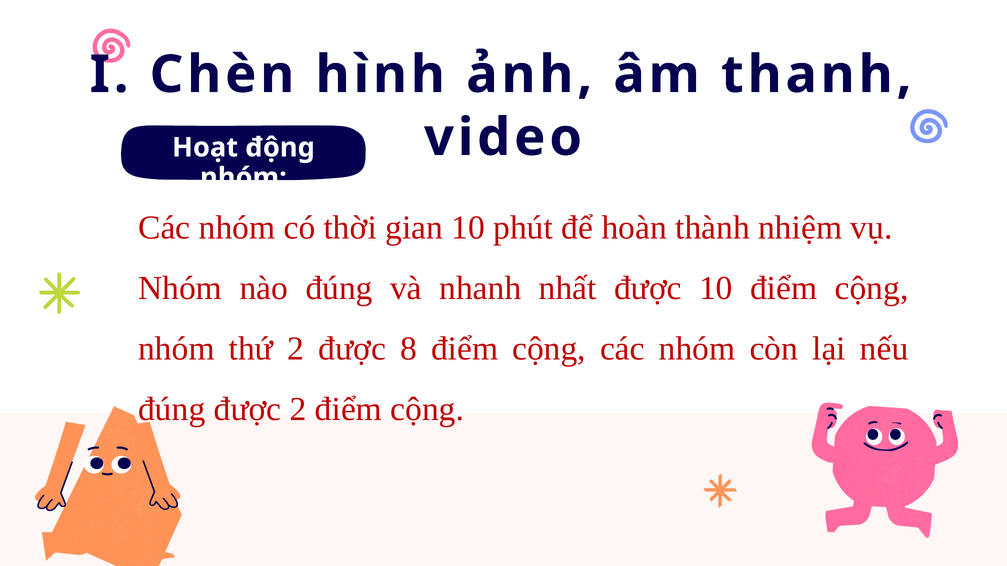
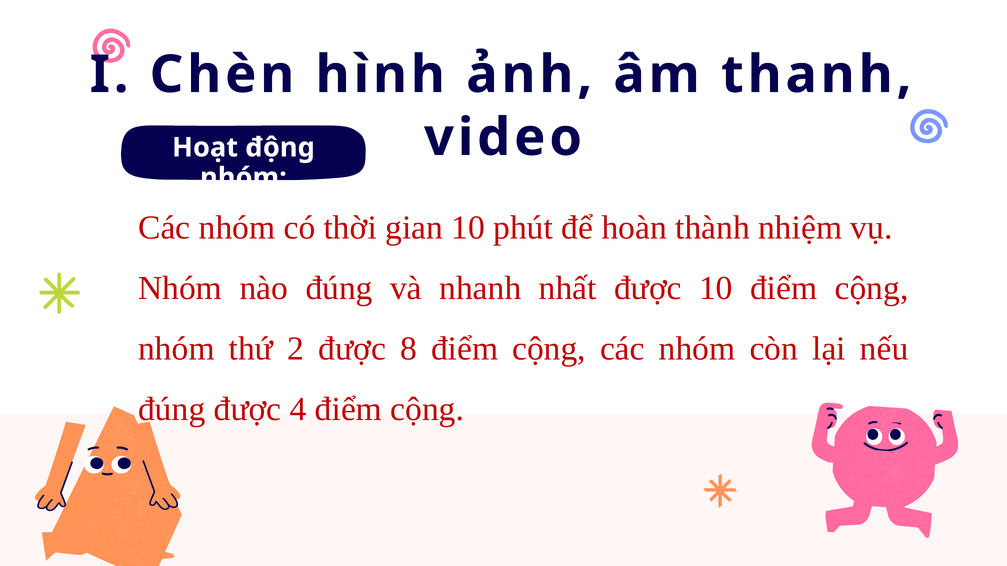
được 2: 2 -> 4 (298, 409)
